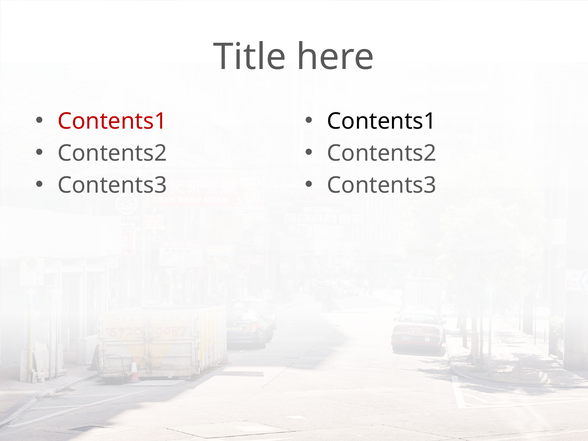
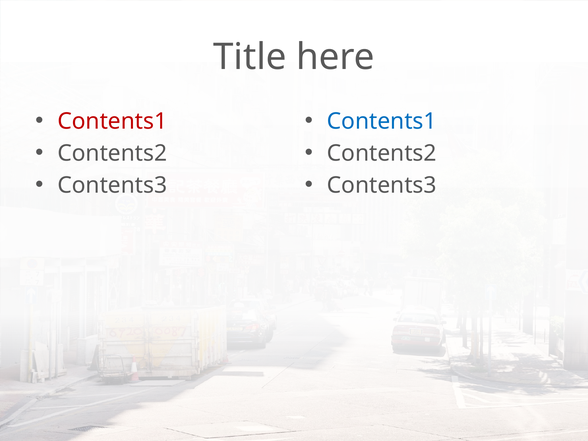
Contents1 colour: black -> blue (382, 121)
